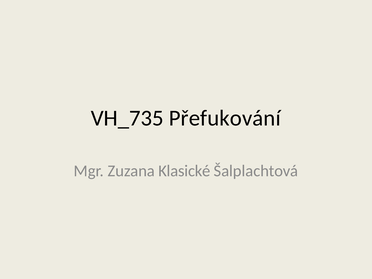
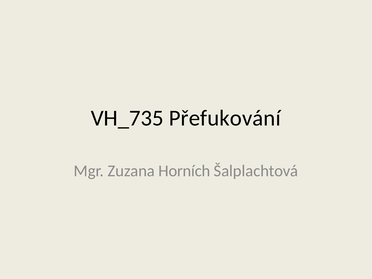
Klasické: Klasické -> Horních (184, 171)
